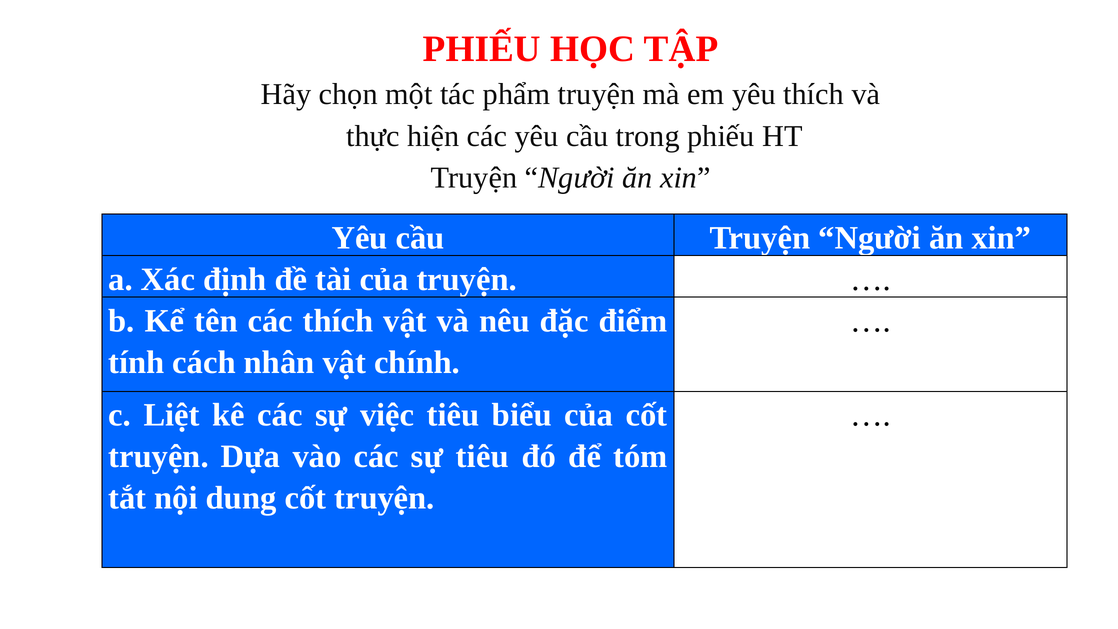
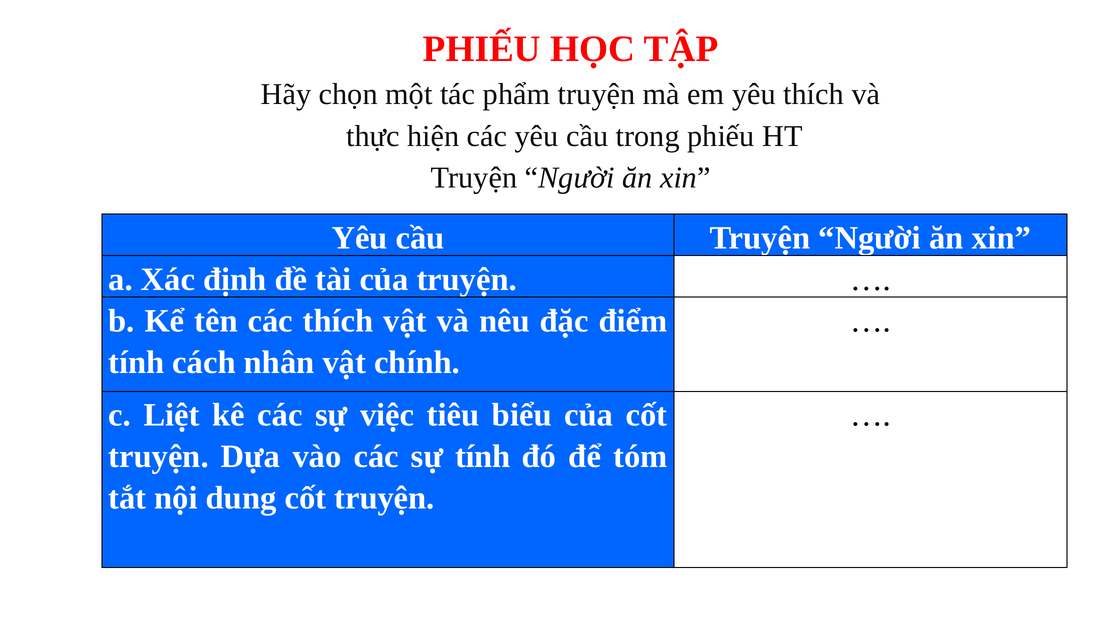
sự tiêu: tiêu -> tính (483, 456)
